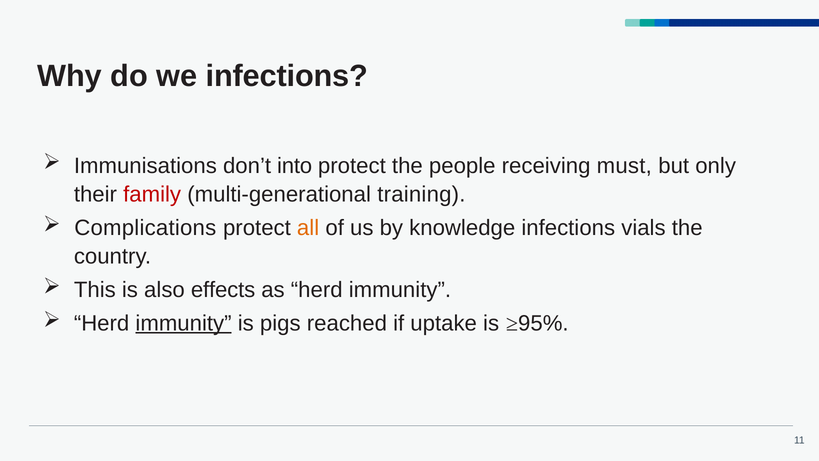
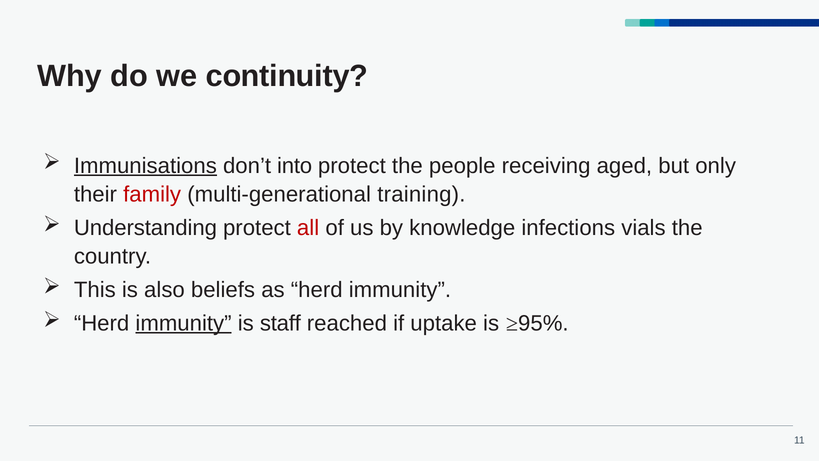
we infections: infections -> continuity (287, 76)
Immunisations underline: none -> present (145, 166)
must: must -> aged (624, 166)
Complications: Complications -> Understanding (145, 228)
all colour: orange -> red (308, 228)
effects: effects -> beliefs (223, 290)
pigs: pigs -> staff (280, 323)
